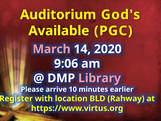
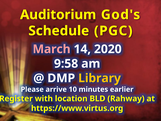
Available: Available -> Schedule (59, 31)
9:06: 9:06 -> 9:58 (66, 64)
Library colour: pink -> yellow (100, 78)
